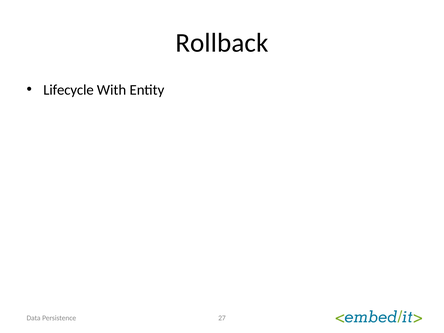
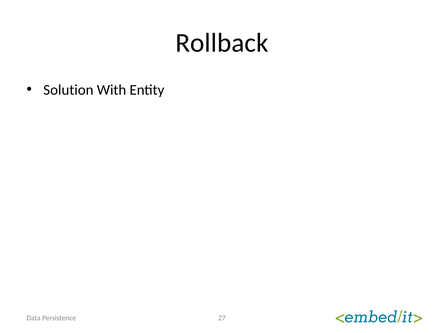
Lifecycle: Lifecycle -> Solution (68, 90)
